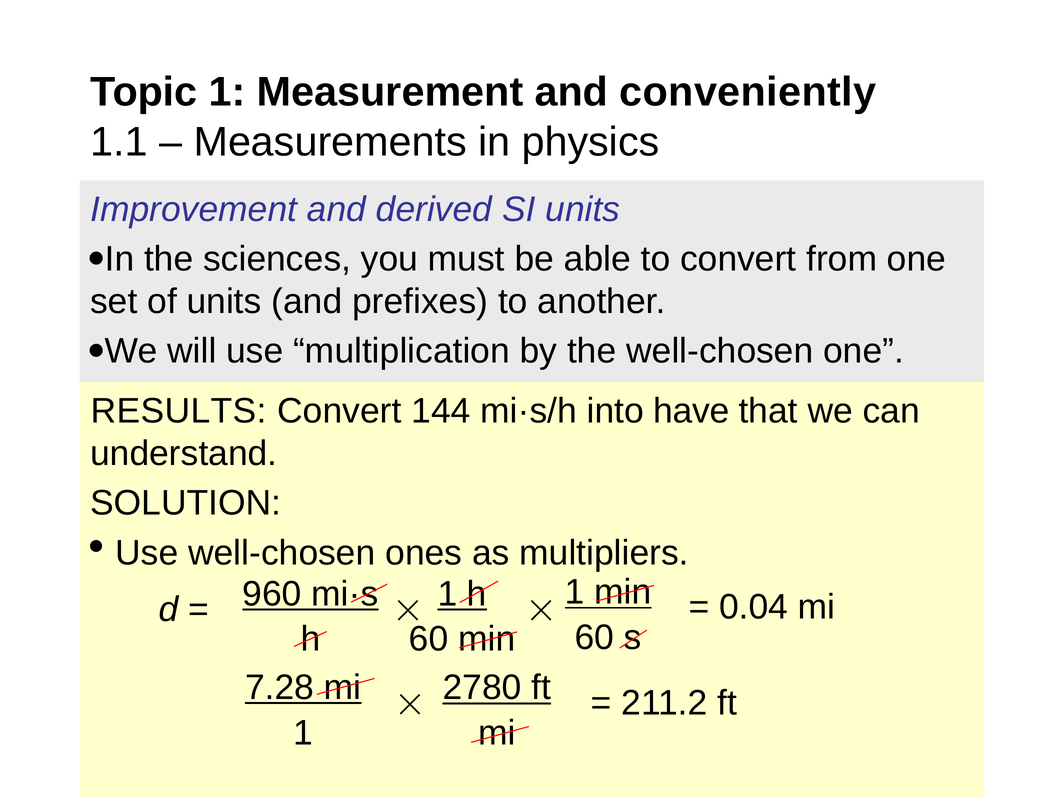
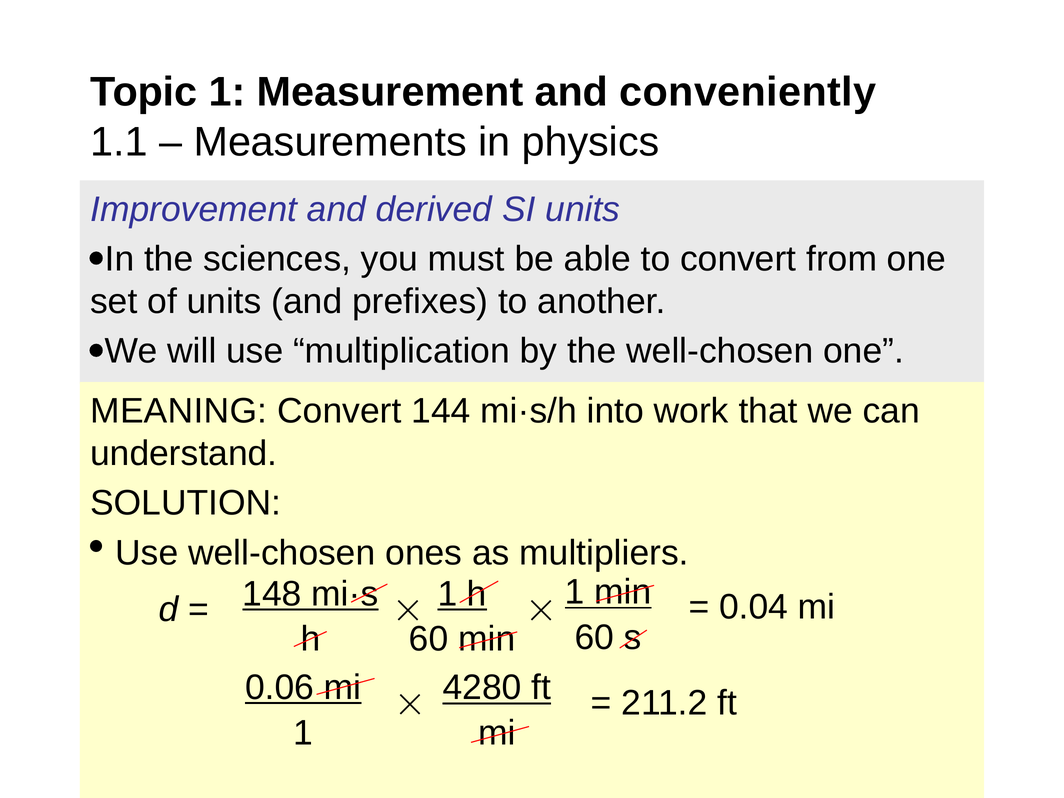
RESULTS: RESULTS -> MEANING (179, 411)
have: have -> work (691, 411)
960: 960 -> 148 (272, 594)
7.28: 7.28 -> 0.06 (280, 688)
2780: 2780 -> 4280 (482, 688)
